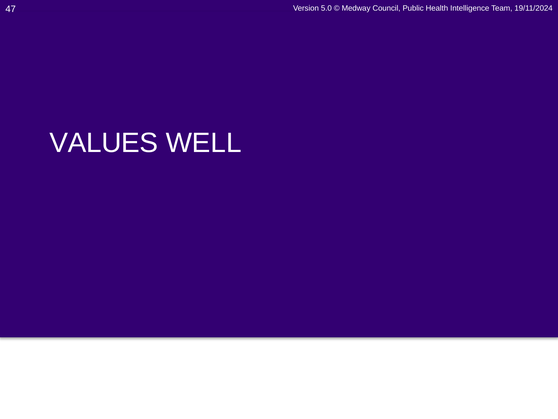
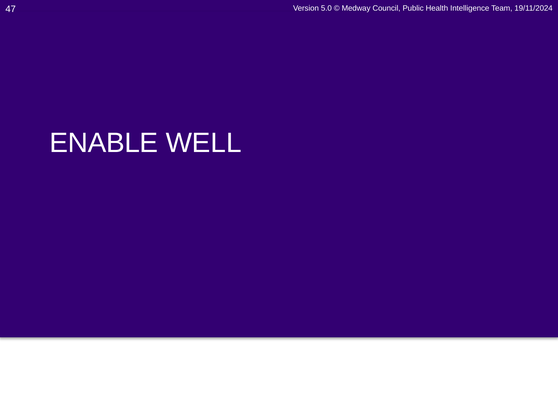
VALUES: VALUES -> ENABLE (104, 143)
